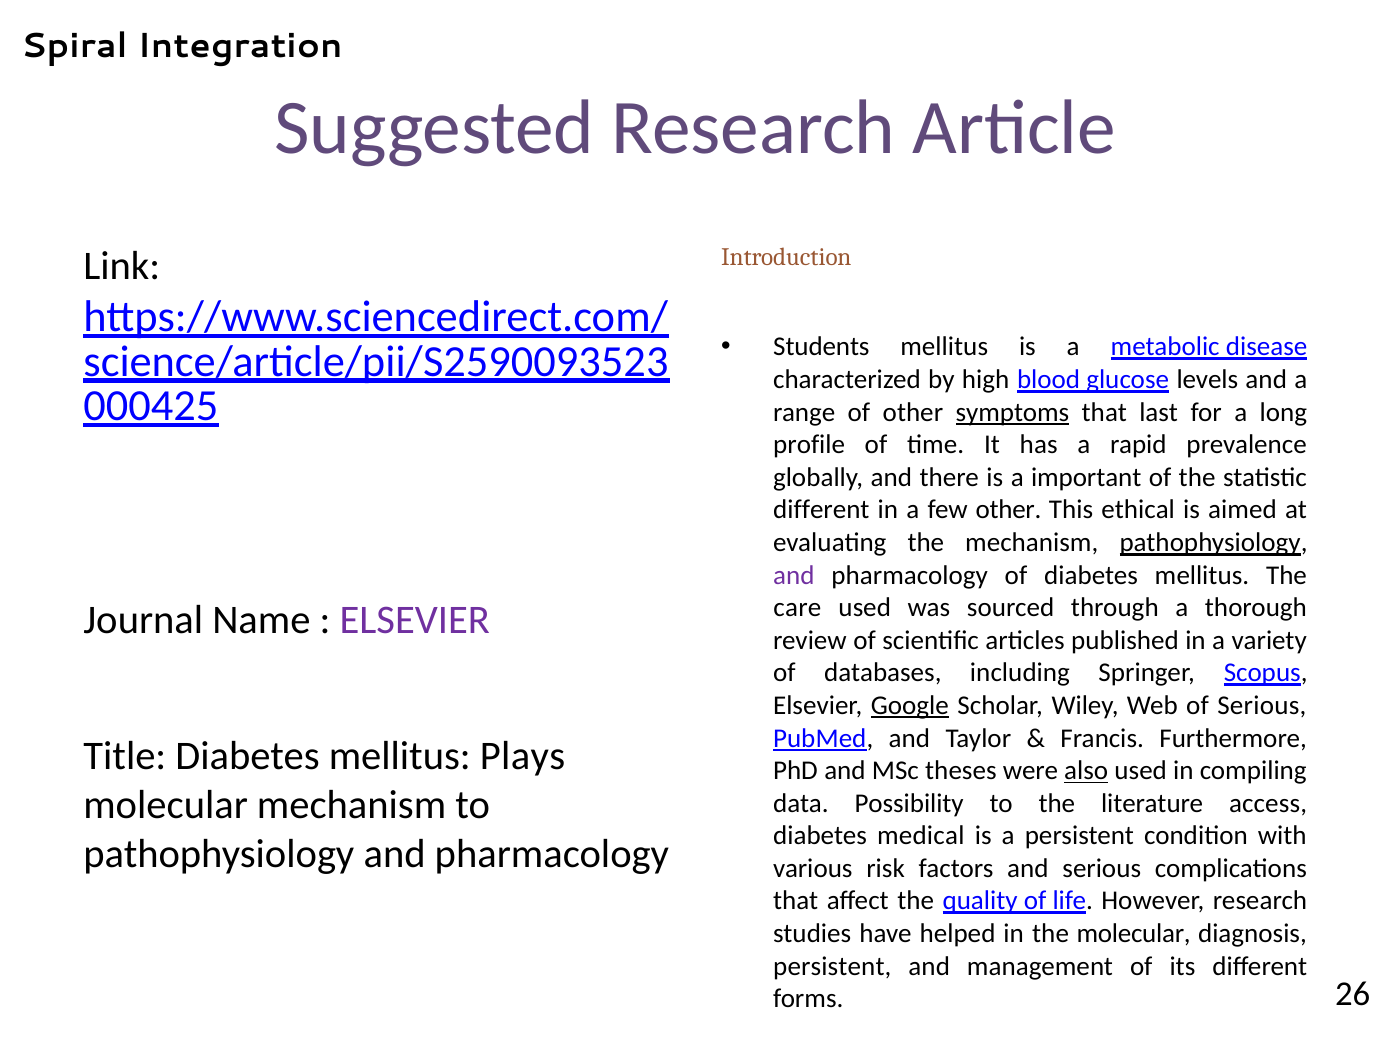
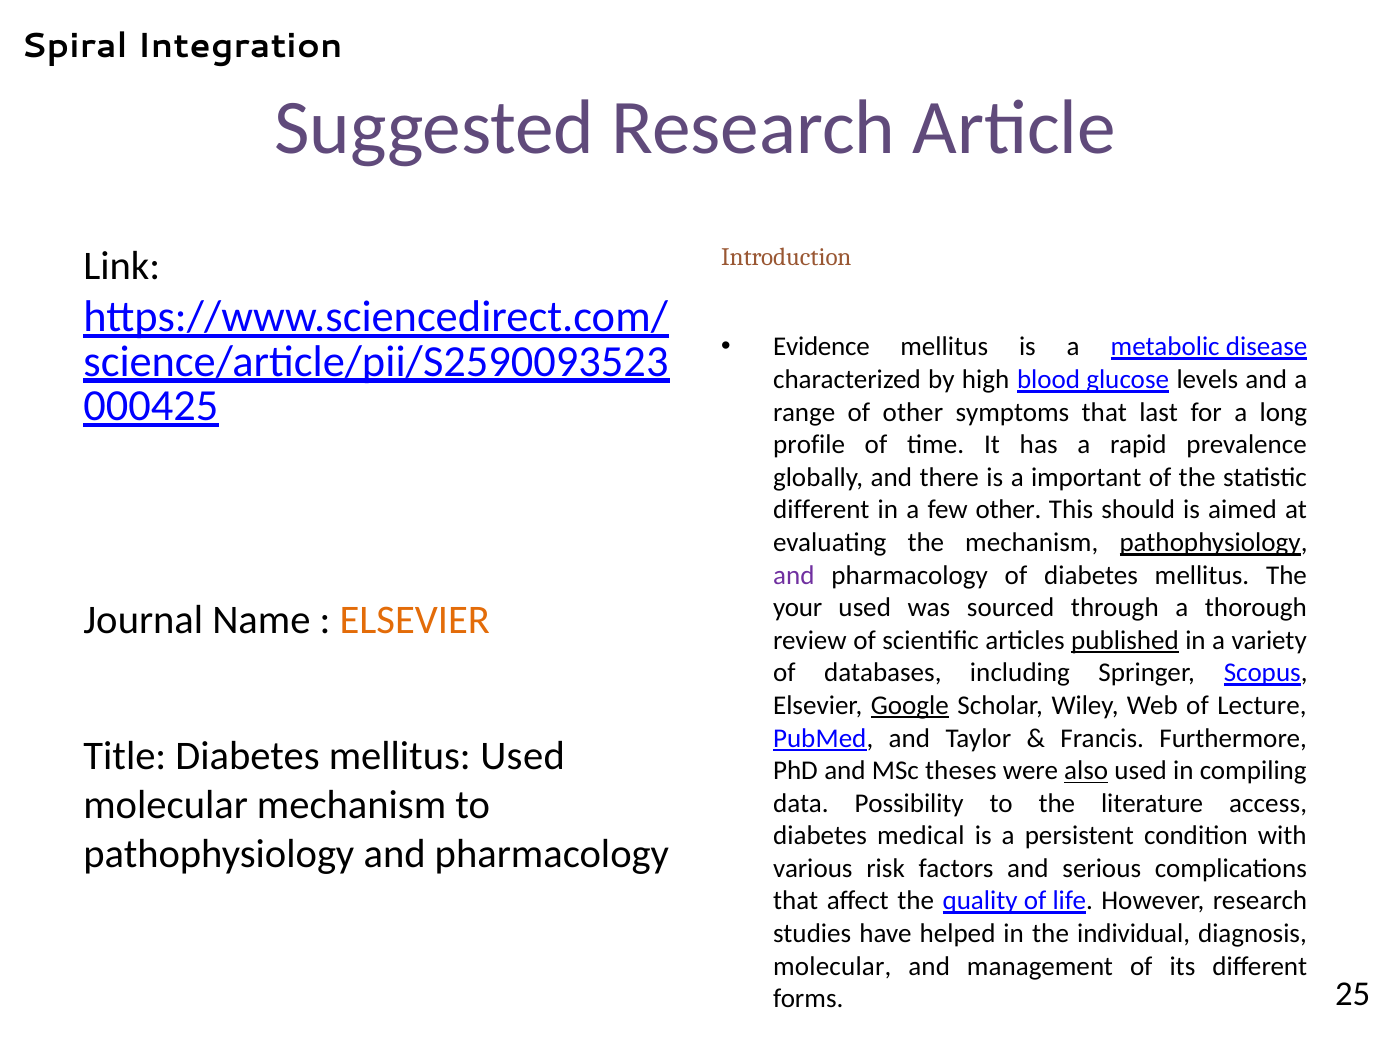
Students: Students -> Evidence (821, 347)
symptoms underline: present -> none (1012, 413)
ethical: ethical -> should (1138, 510)
care: care -> your (798, 608)
ELSEVIER colour: purple -> orange (415, 620)
published underline: none -> present (1125, 640)
of Serious: Serious -> Lecture (1262, 706)
mellitus Plays: Plays -> Used (523, 757)
the molecular: molecular -> individual (1134, 934)
persistent: persistent -> molecular (832, 966)
26: 26 -> 25 (1353, 995)
